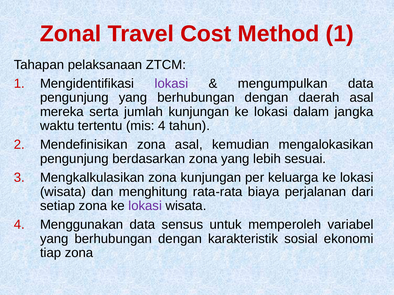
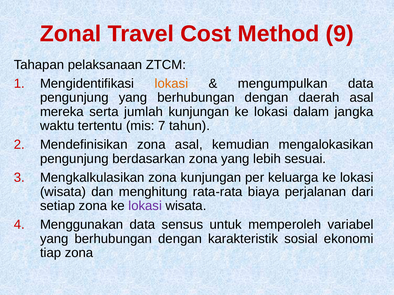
Method 1: 1 -> 9 (340, 34)
lokasi colour: purple -> orange (171, 84)
mis 4: 4 -> 7 (162, 126)
